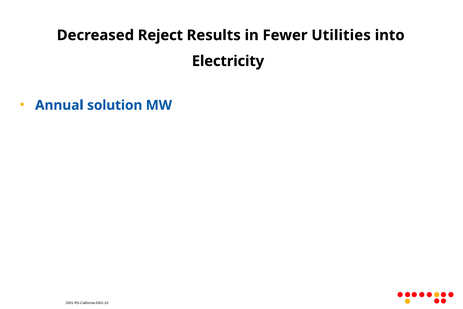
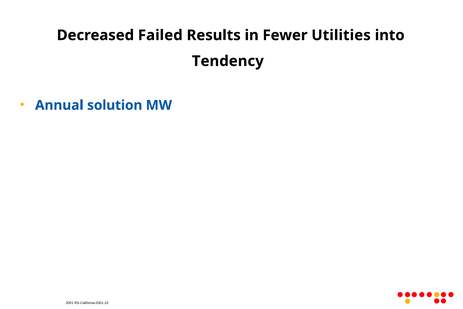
Reject: Reject -> Failed (160, 35)
Electricity: Electricity -> Tendency (228, 61)
